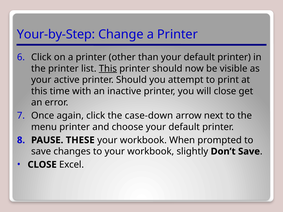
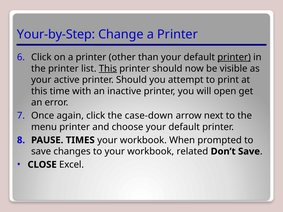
printer underline: none -> present (234, 57)
will close: close -> open (225, 91)
THESE: THESE -> TIMES (80, 140)
slightly: slightly -> related (192, 152)
